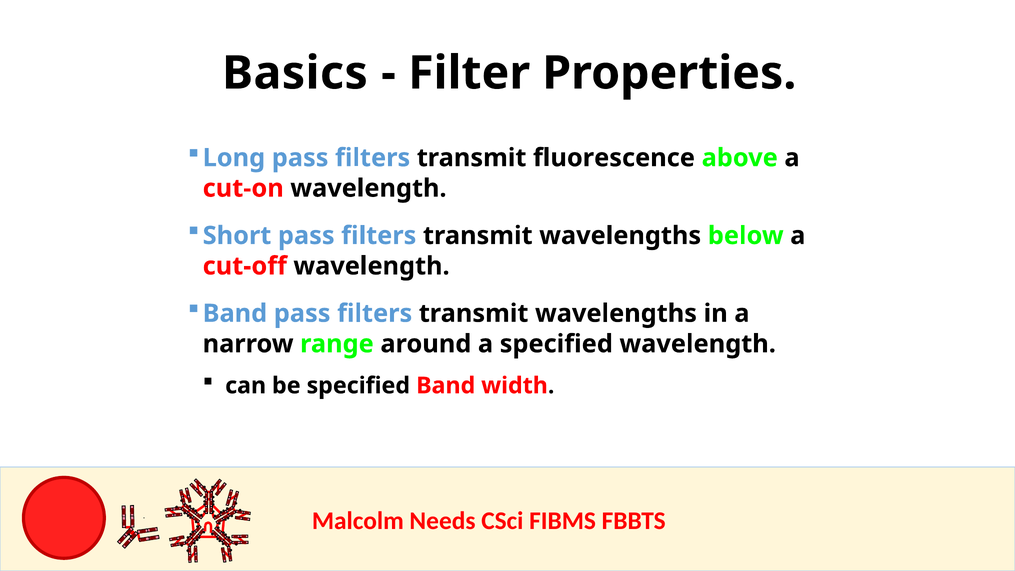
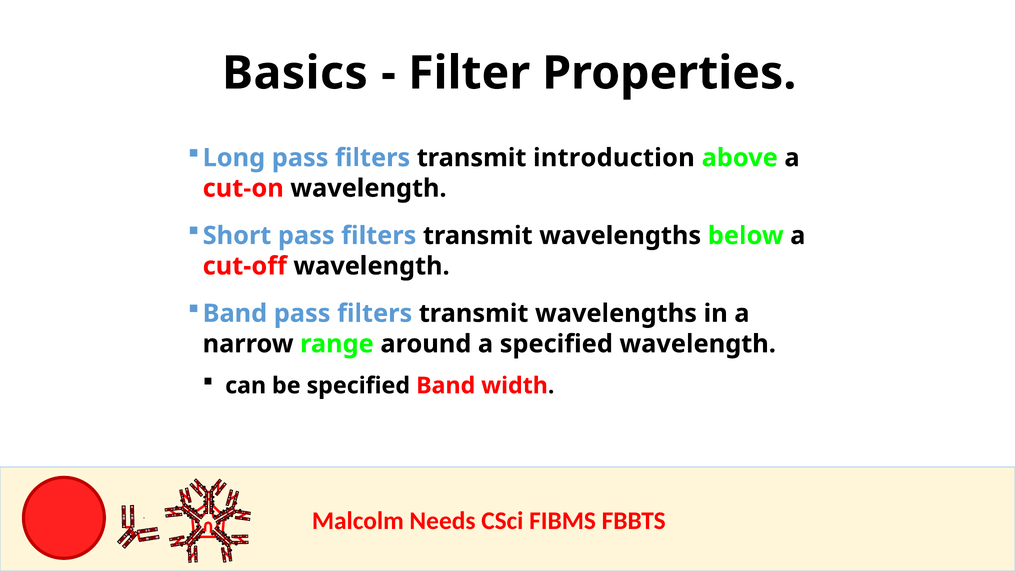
fluorescence: fluorescence -> introduction (614, 158)
